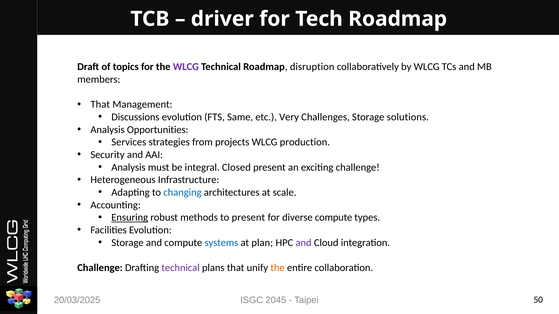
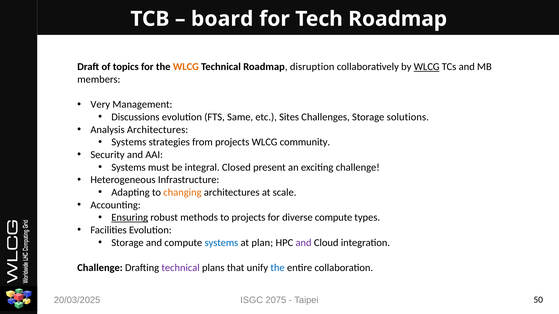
driver: driver -> board (222, 19)
WLCG colour: purple -> orange (186, 67)
WLCG underline: none -> present (427, 67)
That: That -> Very (100, 105)
Very: Very -> Sites (289, 117)
Analysis Opportunities: Opportunities -> Architectures (158, 130)
Services: Services -> Systems (129, 142)
production: production -> community (305, 142)
Analysis: Analysis -> Systems (129, 168)
changing colour: blue -> orange (182, 193)
to present: present -> projects (248, 218)
the colour: orange -> blue (278, 268)
2045: 2045 -> 2075 (276, 300)
